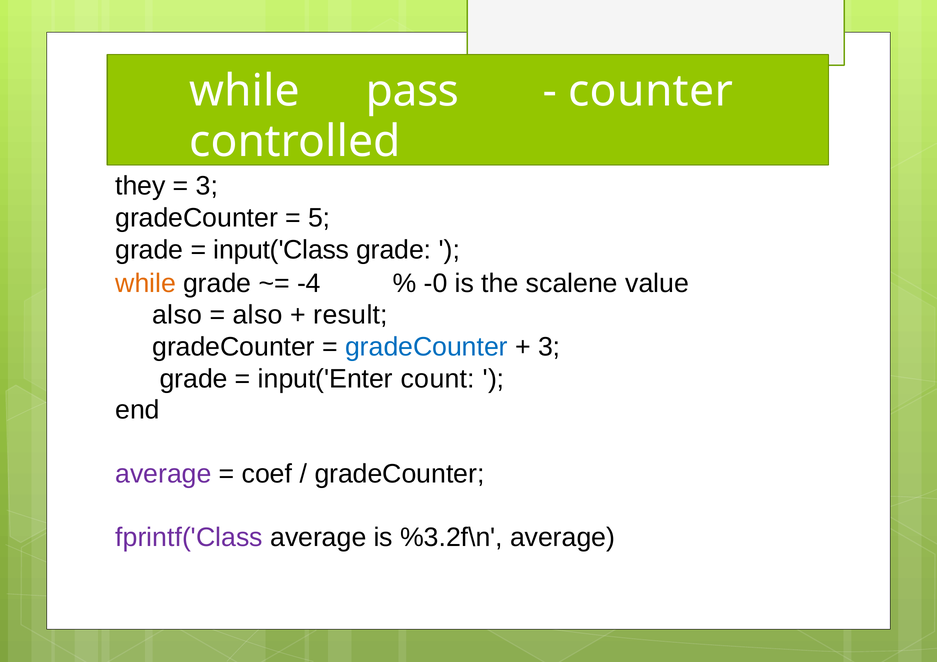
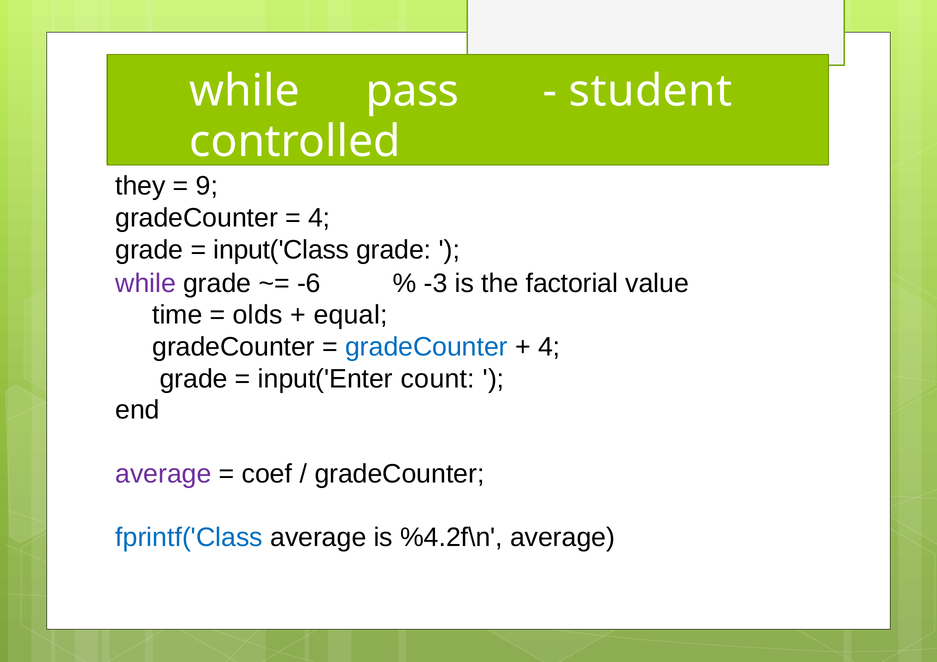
counter: counter -> student (651, 91)
3: 3 -> 9 (207, 186)
5: 5 -> 4 (319, 218)
while colour: orange -> purple (146, 283)
-4: -4 -> -6 (309, 283)
-0: -0 -> -3 (436, 283)
scalene: scalene -> factorial (572, 283)
also: also -> time (177, 315)
also: also -> olds (258, 315)
result: result -> equal (351, 315)
3: 3 -> 4 (549, 347)
fprintf('Class colour: purple -> blue (189, 538)
%3.2f\n: %3.2f\n -> %4.2f\n (451, 538)
